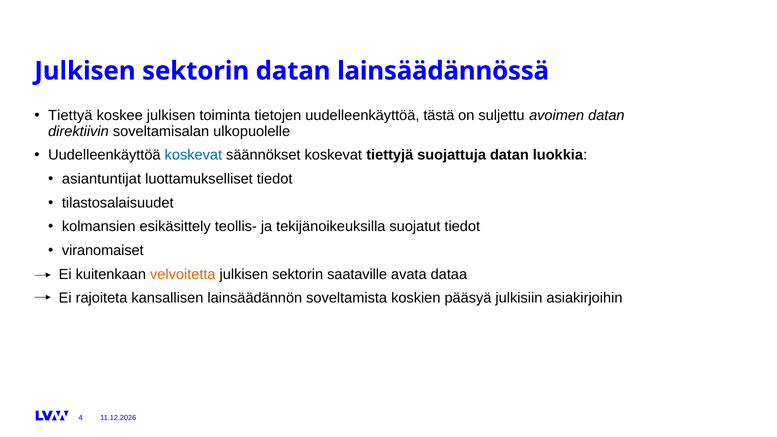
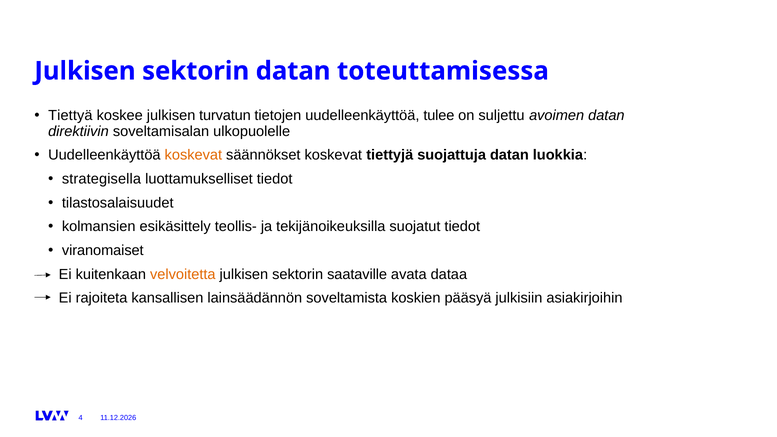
lainsäädännössä: lainsäädännössä -> toteuttamisessa (443, 71)
toiminta: toiminta -> turvatun (225, 116)
tästä: tästä -> tulee (439, 116)
koskevat colour: blue -> orange (193, 155)
asiantuntijat: asiantuntijat -> strategisella (101, 179)
